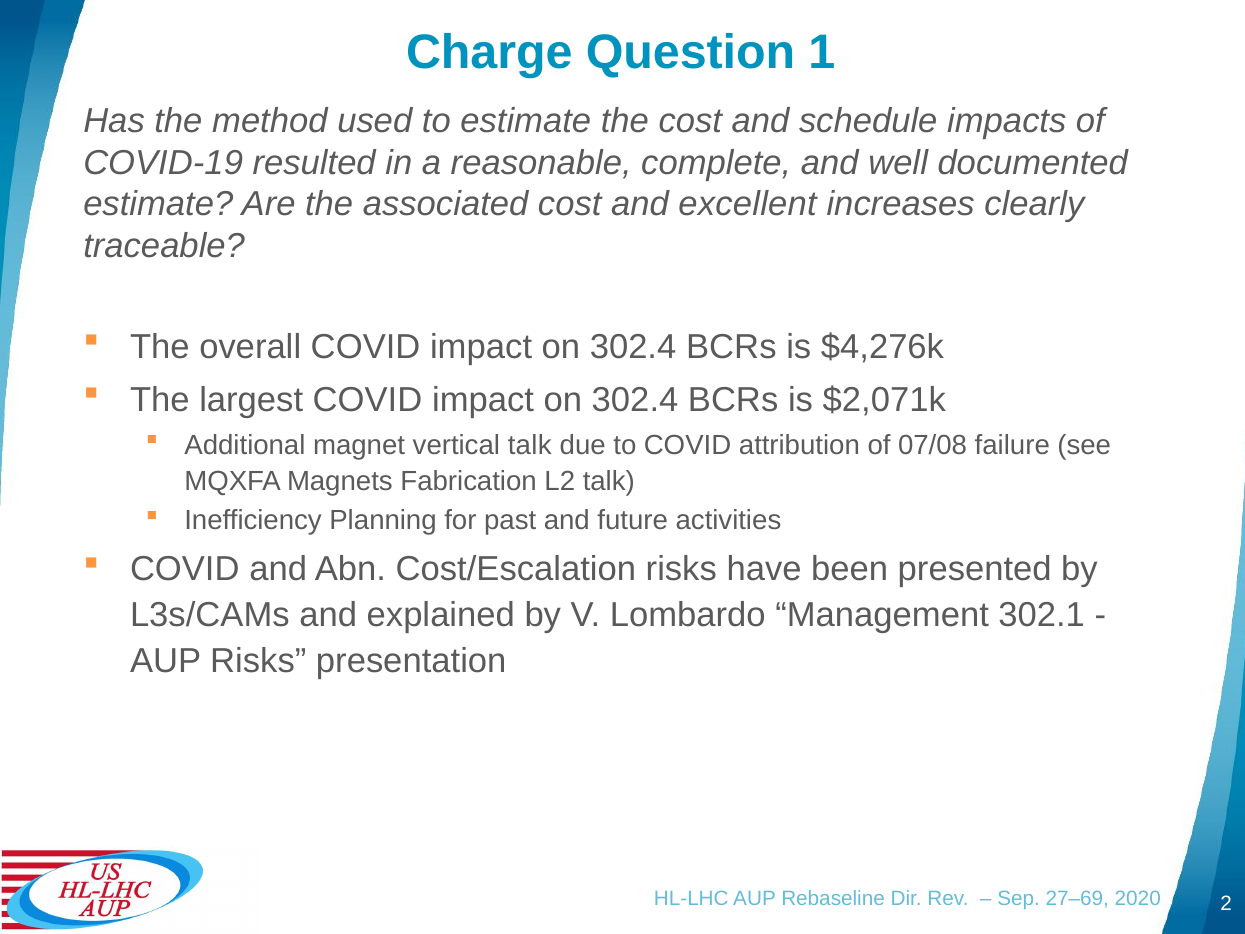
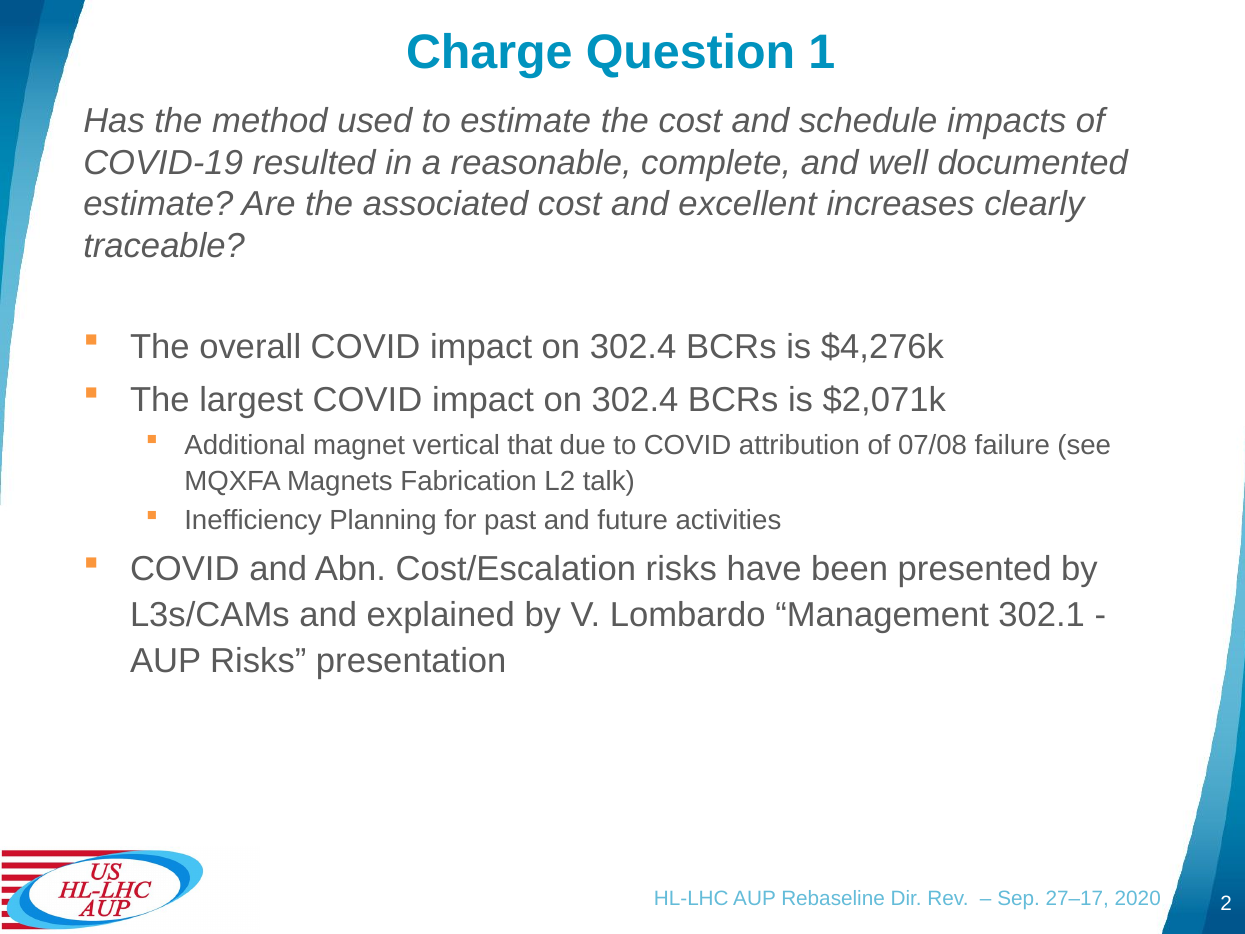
vertical talk: talk -> that (530, 445)
27–69: 27–69 -> 27–17 (1077, 898)
